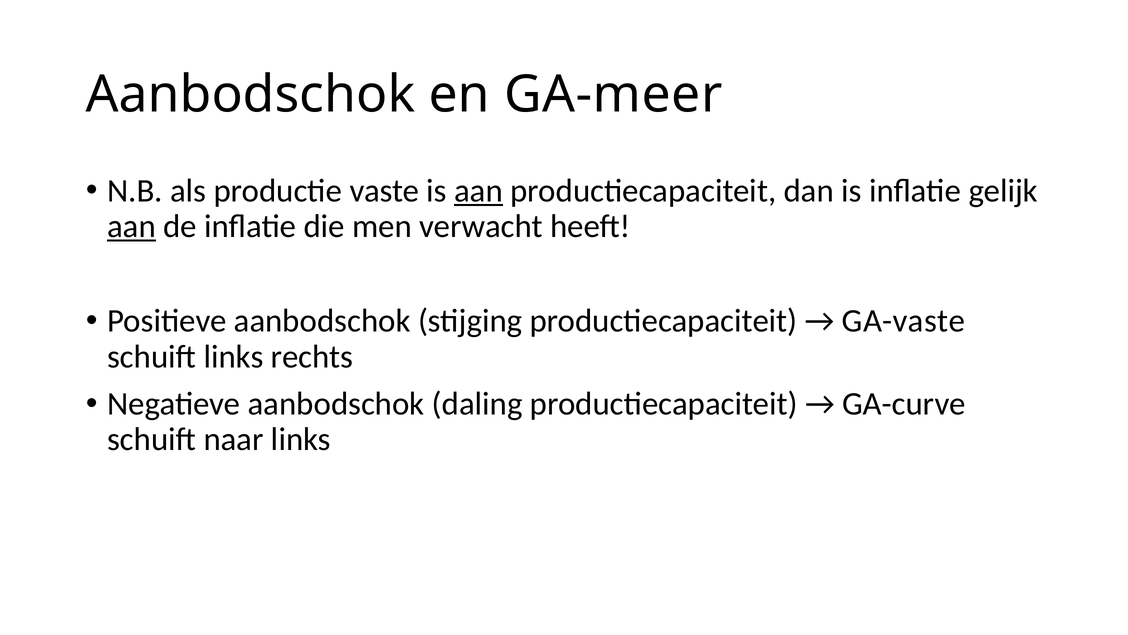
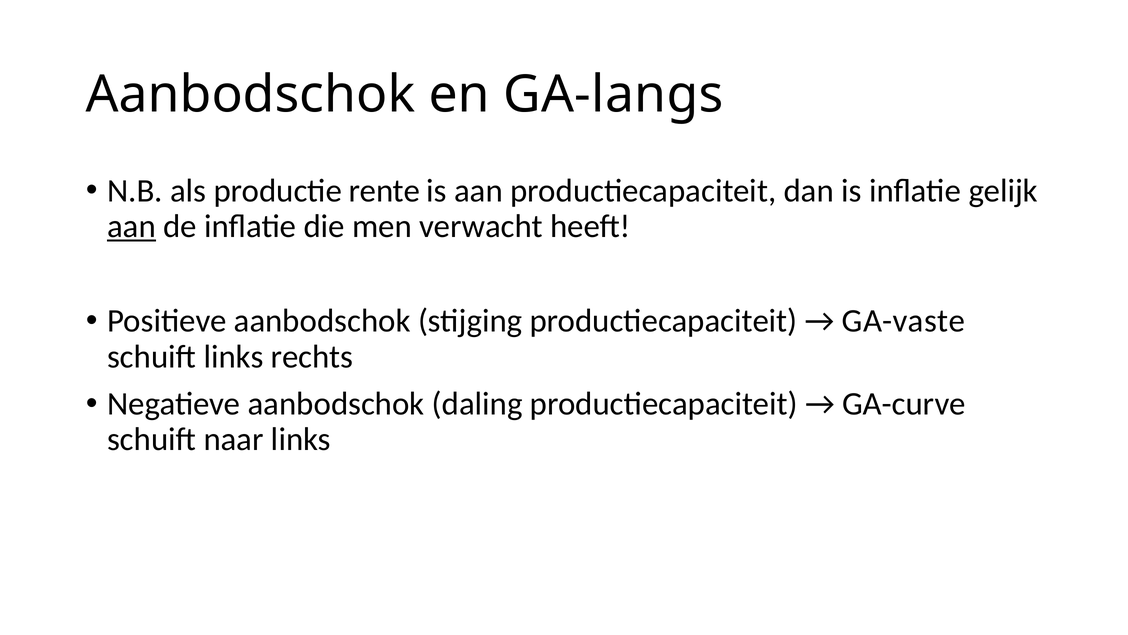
GA-meer: GA-meer -> GA-langs (613, 95)
vaste: vaste -> rente (384, 191)
aan underline: present -> none (479, 191)
